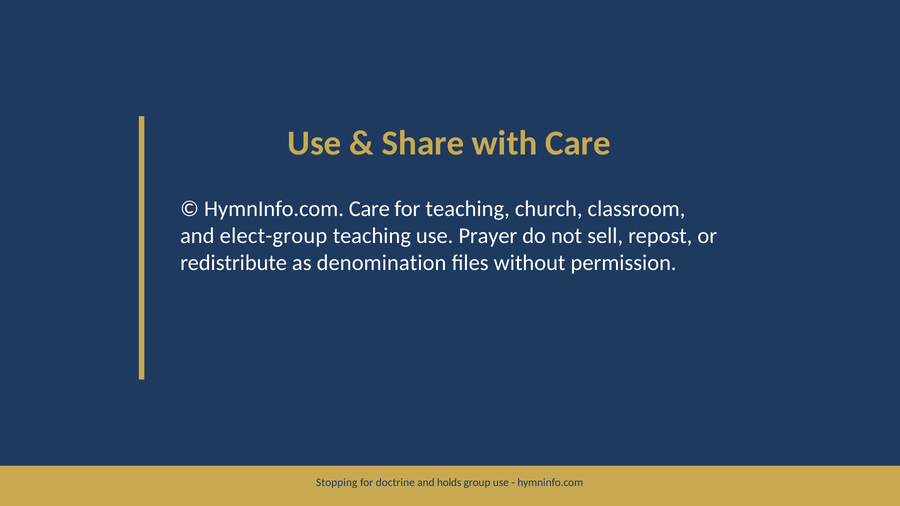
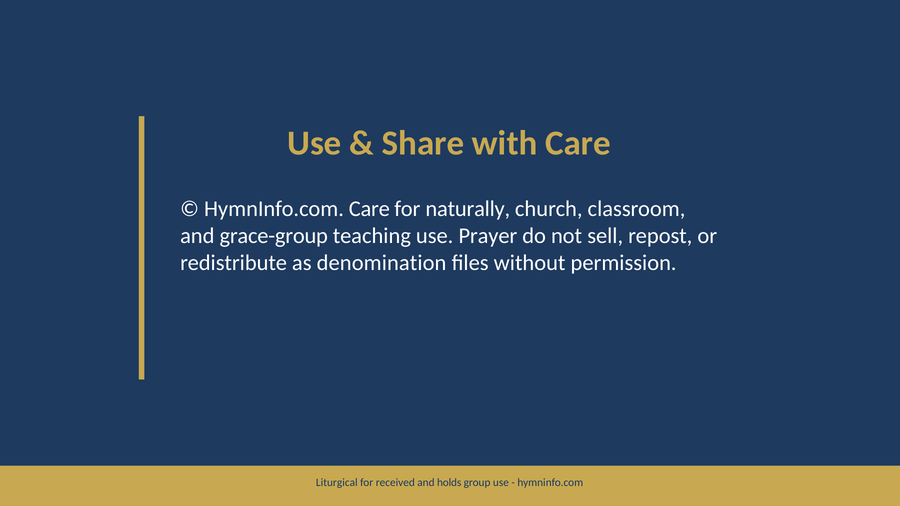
for teaching: teaching -> naturally (468, 209)
elect-group: elect-group -> grace-group (274, 236)
Stopping: Stopping -> Liturgical (337, 483)
doctrine: doctrine -> received (395, 483)
